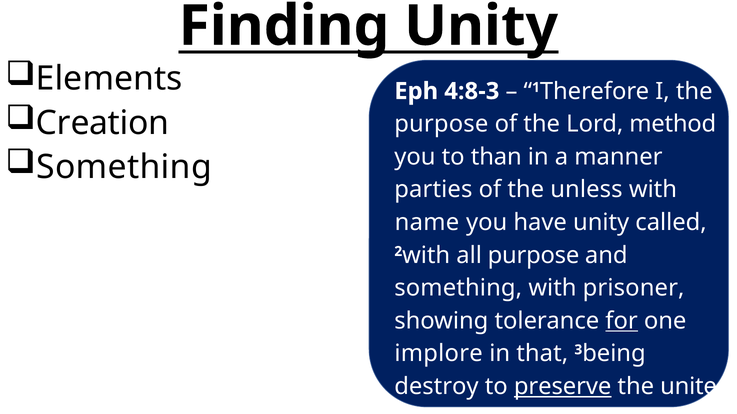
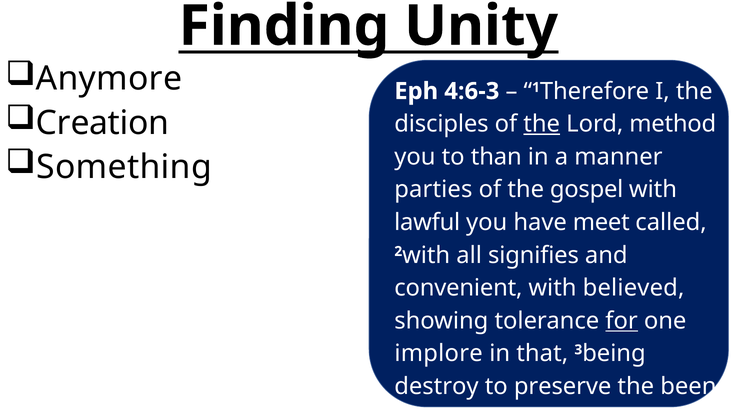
Elements: Elements -> Anymore (109, 79)
4:8-3: 4:8-3 -> 4:6-3 (472, 91)
purpose: purpose -> disciples (441, 124)
the underline: none -> present (542, 124)
unless: unless -> gospel (587, 190)
name: name -> lawful (427, 223)
have unity: unity -> meet (601, 223)
all purpose: purpose -> signifies (533, 256)
something: something -> convenient (458, 288)
prisoner: prisoner -> believed (634, 288)
preserve underline: present -> none (563, 387)
unite: unite -> been (688, 387)
